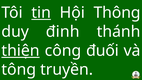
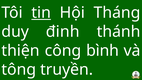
Thông: Thông -> Tháng (117, 13)
thiện underline: present -> none (21, 51)
đuối: đuối -> bình (103, 51)
